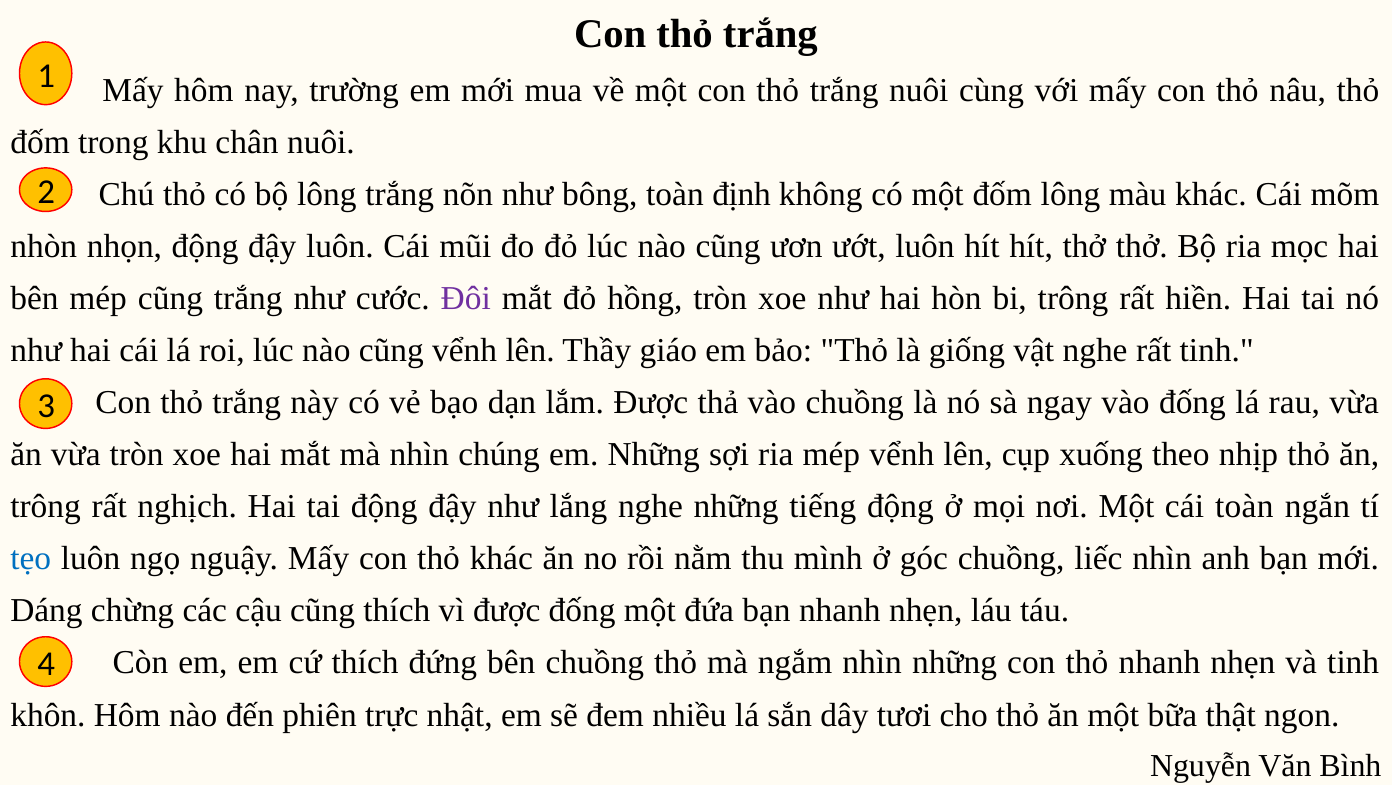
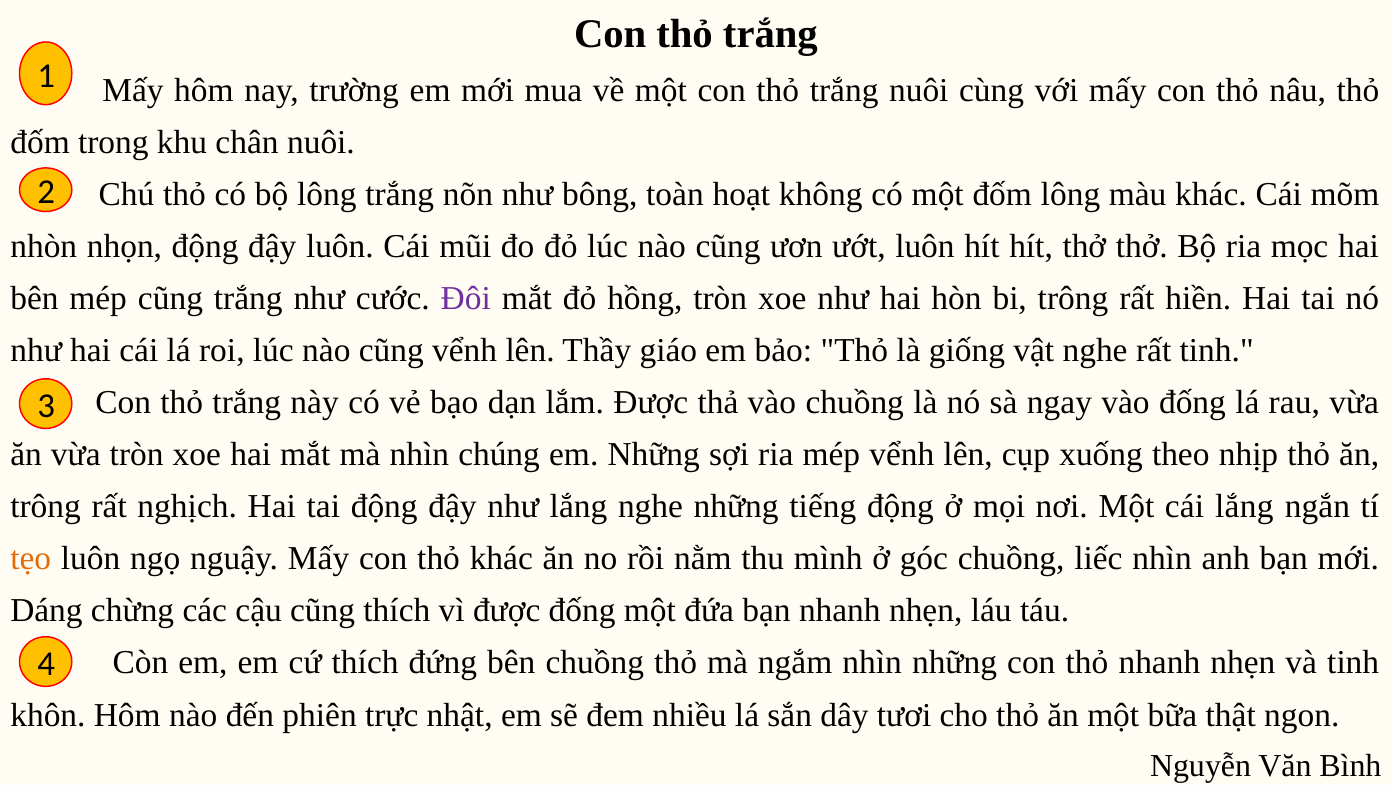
định: định -> hoạt (741, 194)
cái toàn: toàn -> lắng (1244, 507)
tẹo colour: blue -> orange (31, 559)
